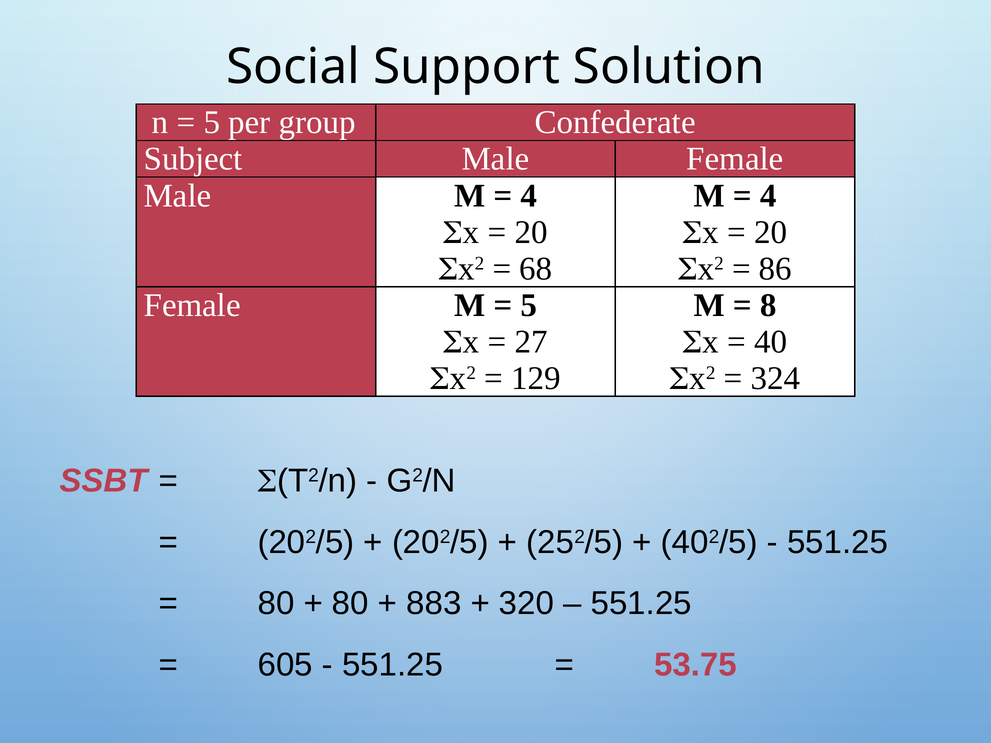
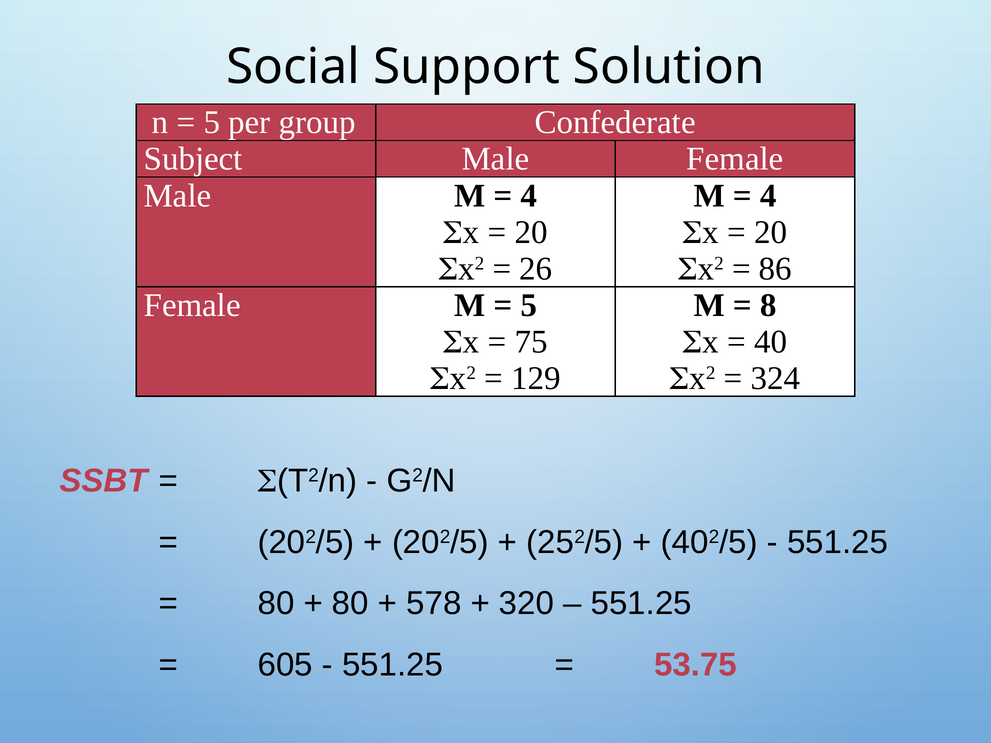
68: 68 -> 26 (536, 269)
27: 27 -> 75 (531, 342)
883: 883 -> 578 (434, 604)
